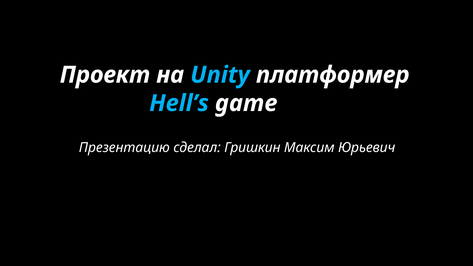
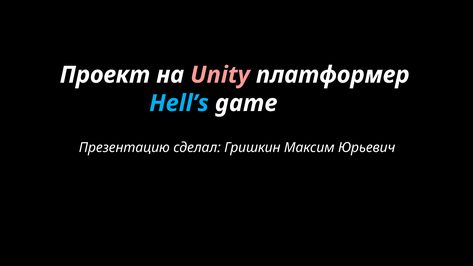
Unity colour: light blue -> pink (220, 75)
